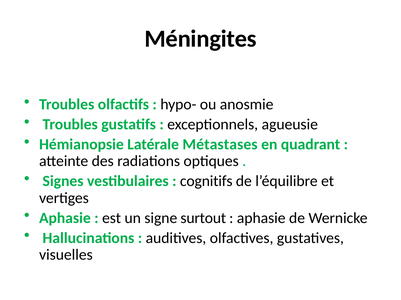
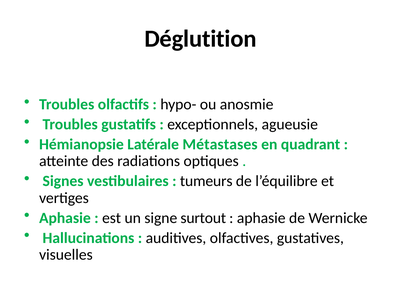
Méningites: Méningites -> Déglutition (200, 39)
cognitifs: cognitifs -> tumeurs (206, 182)
